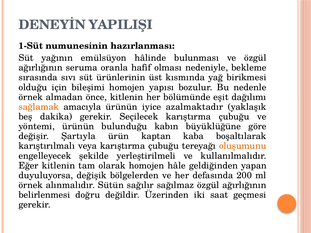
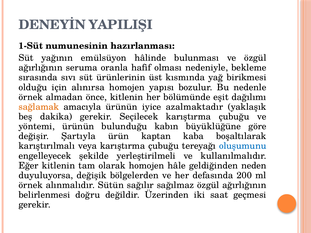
bileşimi: bileşimi -> alınırsa (88, 87)
oluşumunu colour: orange -> blue (243, 146)
yapan: yapan -> neden (254, 166)
